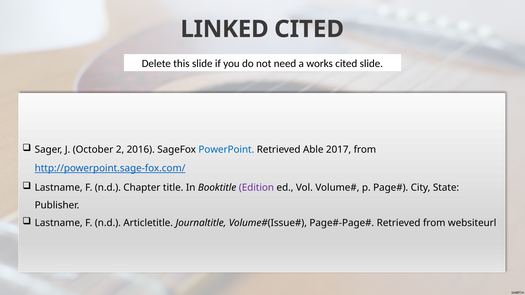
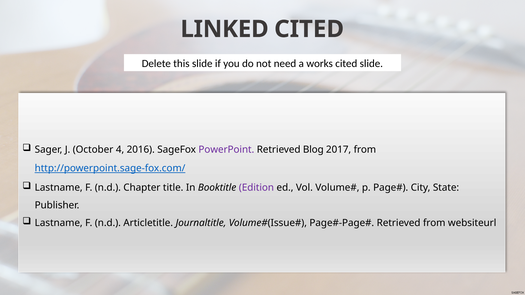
2: 2 -> 4 (120, 150)
PowerPoint colour: blue -> purple (226, 150)
Able: Able -> Blog (313, 150)
